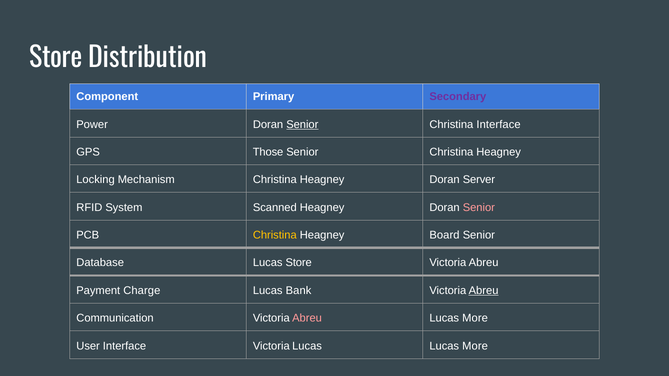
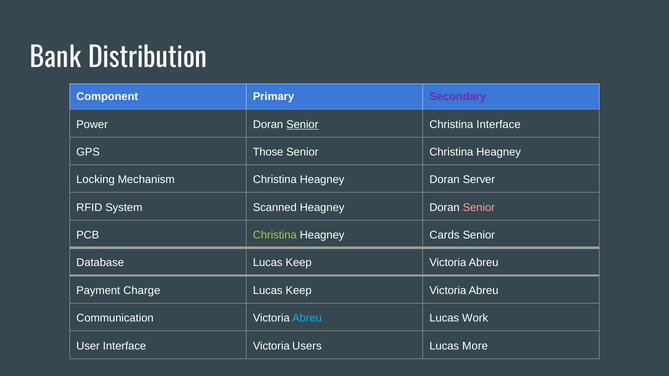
Store: Store -> Bank (55, 58)
Christina colour: yellow -> light green (275, 235)
Board: Board -> Cards (444, 235)
Database Lucas Store: Store -> Keep (299, 263)
Bank: Bank -> Keep (299, 291)
Abreu underline: present -> none (484, 291)
Abreu colour: pink -> light blue (307, 318)
More: More -> Work (475, 318)
Victoria Lucas: Lucas -> Users (307, 346)
